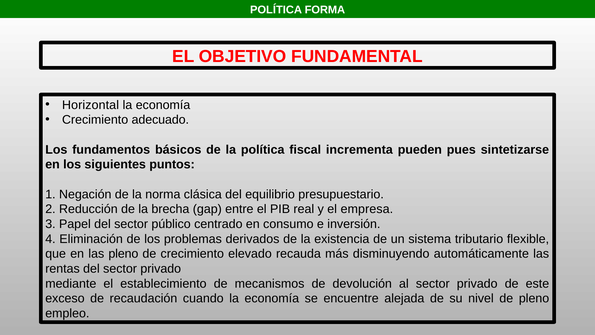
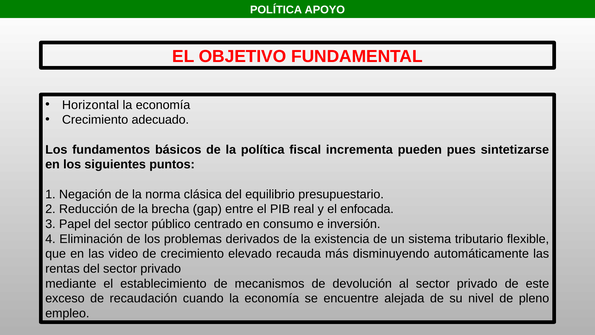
FORMA: FORMA -> APOYO (325, 10)
empresa: empresa -> enfocada (367, 209)
las pleno: pleno -> video (123, 254)
